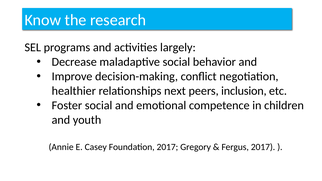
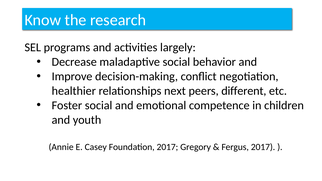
inclusion: inclusion -> different (244, 91)
